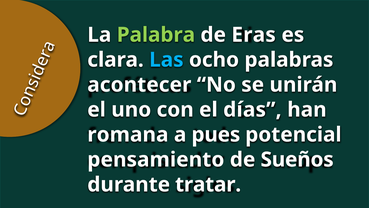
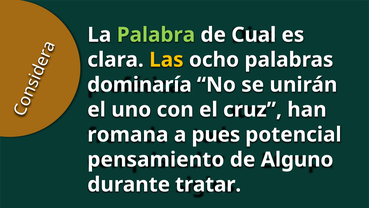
Eras: Eras -> Cual (254, 35)
Las colour: light blue -> yellow (166, 60)
acontecer: acontecer -> dominaría (139, 85)
días: días -> cruz (252, 109)
Sueños: Sueños -> Alguno (297, 159)
